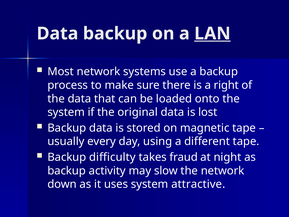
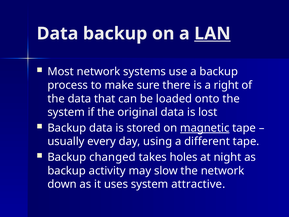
magnetic underline: none -> present (205, 128)
difficulty: difficulty -> changed (112, 157)
fraud: fraud -> holes (184, 157)
